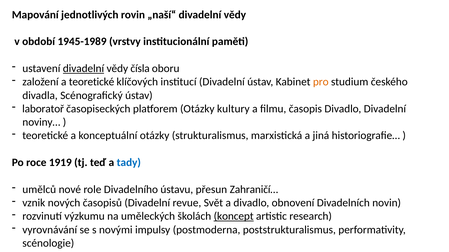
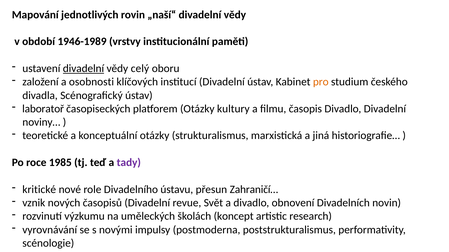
1945-1989: 1945-1989 -> 1946-1989 (82, 42)
čísla: čísla -> celý (140, 69)
a teoretické: teoretické -> osobnosti (91, 82)
1919: 1919 -> 1985 (60, 163)
tady colour: blue -> purple (129, 163)
umělců: umělců -> kritické (39, 190)
koncept underline: present -> none (234, 217)
